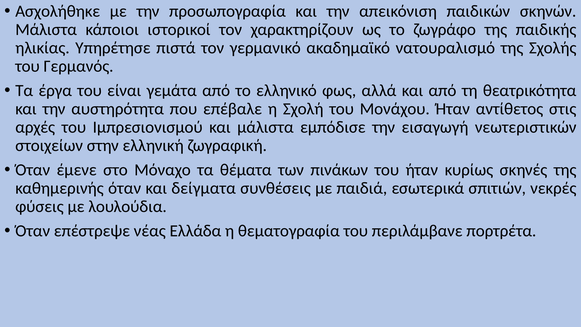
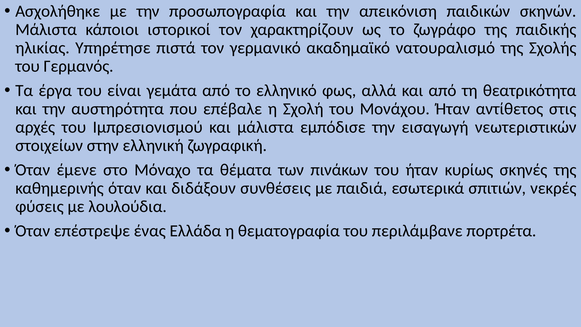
δείγματα: δείγματα -> διδάξουν (204, 188)
νέας: νέας -> ένας (150, 231)
